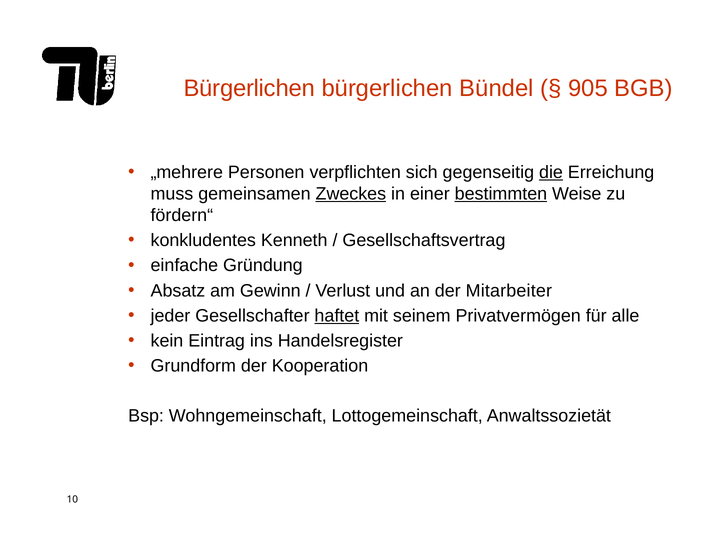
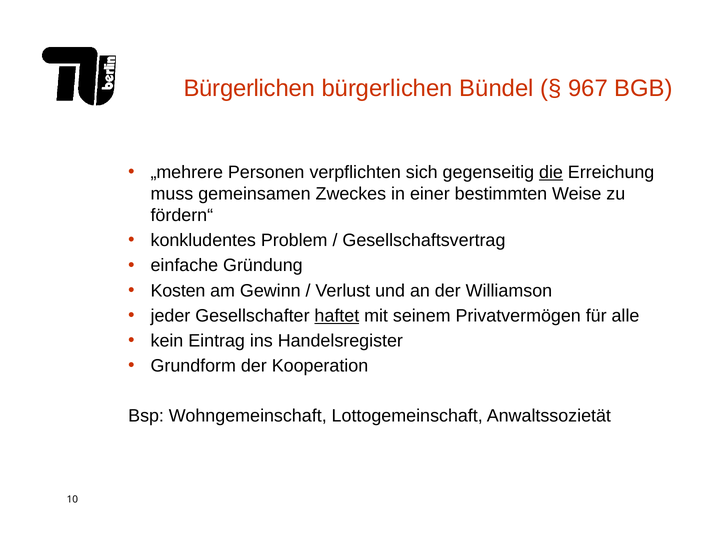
905: 905 -> 967 (588, 88)
Zweckes underline: present -> none (351, 194)
bestimmten underline: present -> none (501, 194)
Kenneth: Kenneth -> Problem (294, 240)
Absatz: Absatz -> Kosten (178, 291)
Mitarbeiter: Mitarbeiter -> Williamson (509, 291)
